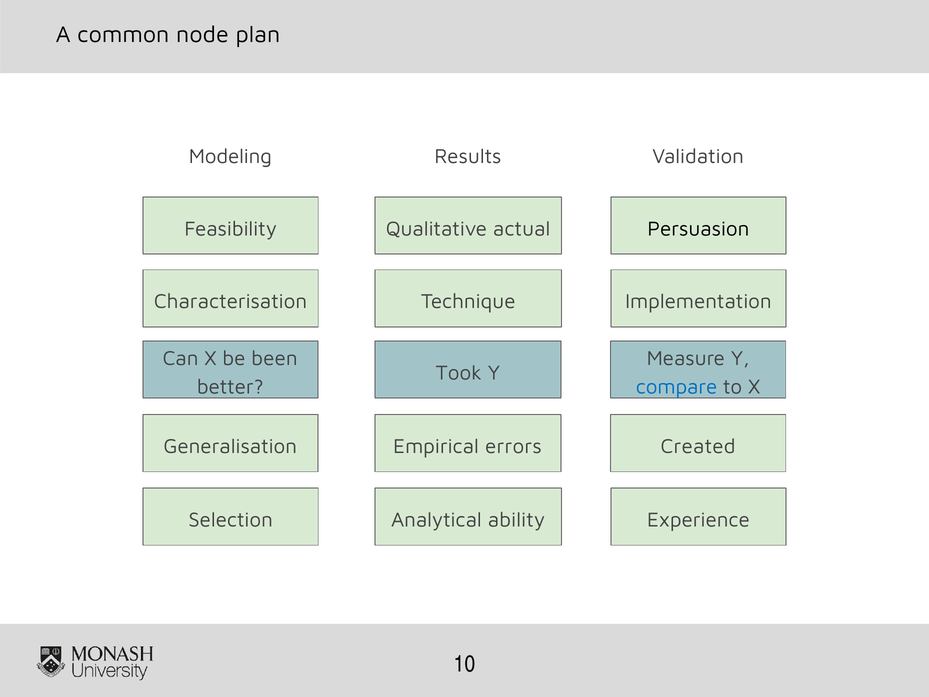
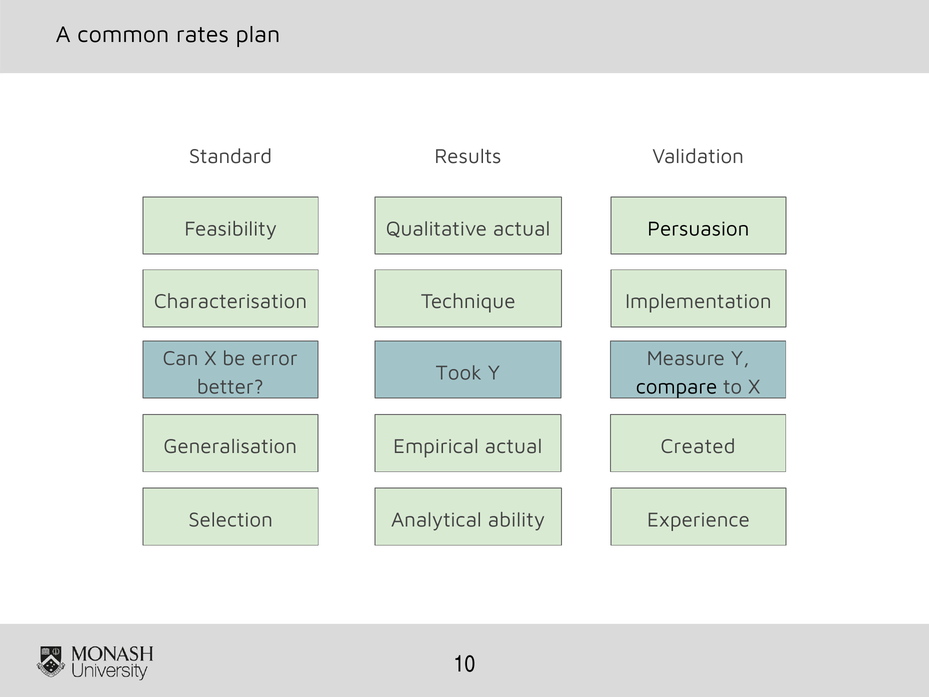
node: node -> rates (203, 35)
Modeling: Modeling -> Standard (230, 156)
been: been -> error (275, 359)
compare colour: blue -> black (677, 387)
Empirical errors: errors -> actual (514, 446)
